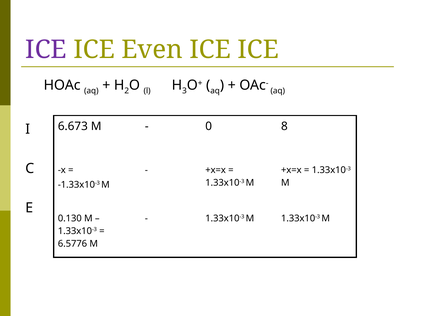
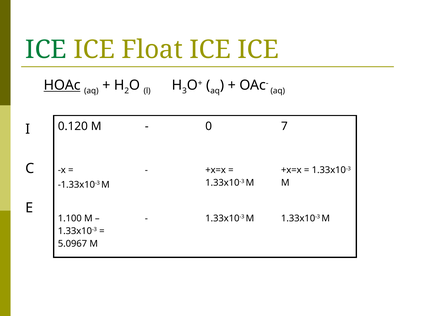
ICE colour: purple -> green (46, 50)
Even: Even -> Float (152, 50)
HOAc underline: none -> present (62, 85)
6.673: 6.673 -> 0.120 (73, 127)
8: 8 -> 7 (284, 127)
0.130: 0.130 -> 1.100 (70, 219)
6.5776: 6.5776 -> 5.0967 (72, 244)
